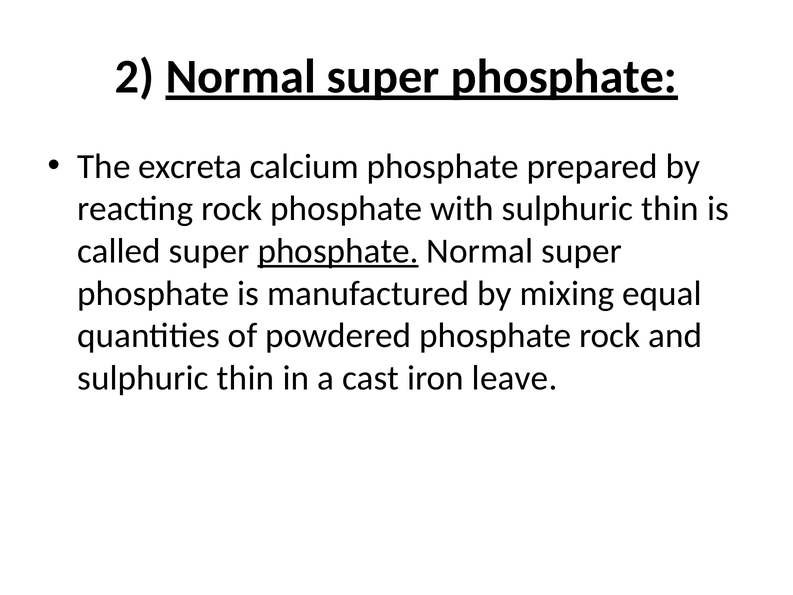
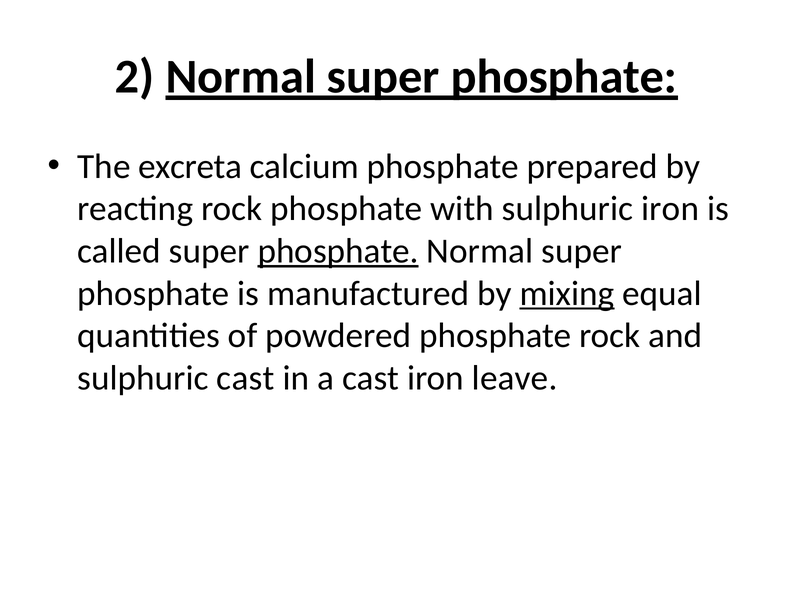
with sulphuric thin: thin -> iron (670, 209)
mixing underline: none -> present (567, 293)
thin: thin -> cast (246, 378)
